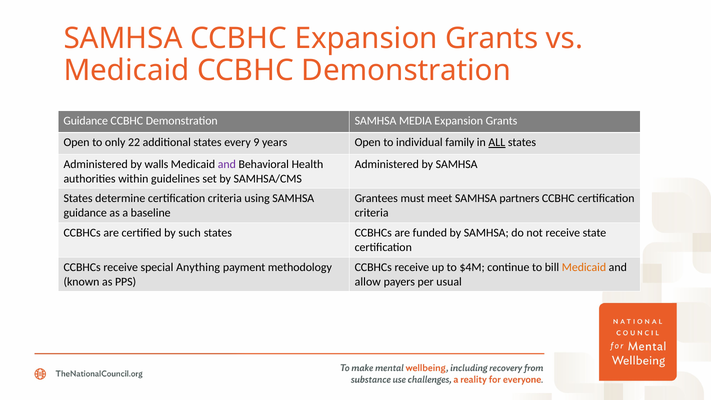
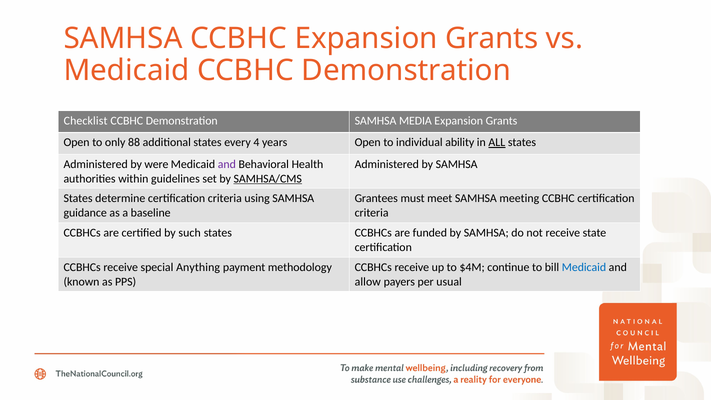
Guidance: Guidance -> Checklist (86, 121)
22: 22 -> 88 (134, 142)
9: 9 -> 4 (256, 142)
family: family -> ability (460, 142)
walls: walls -> were (156, 164)
SAMHSA/CMS underline: none -> present (268, 179)
partners: partners -> meeting (519, 198)
Medicaid colour: orange -> blue (584, 267)
